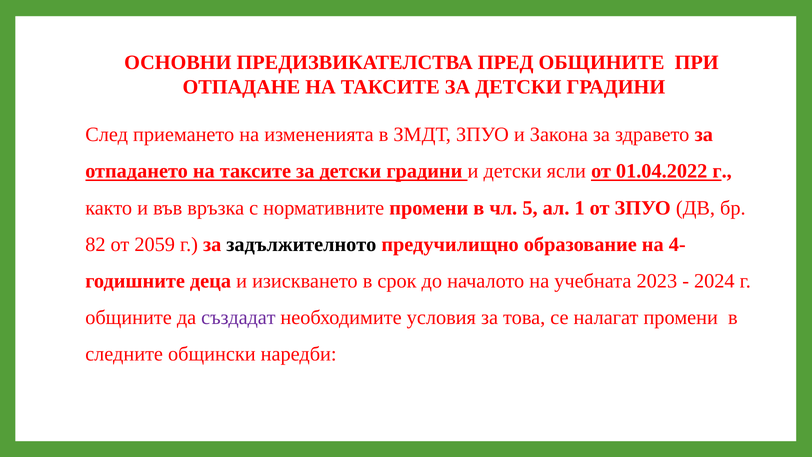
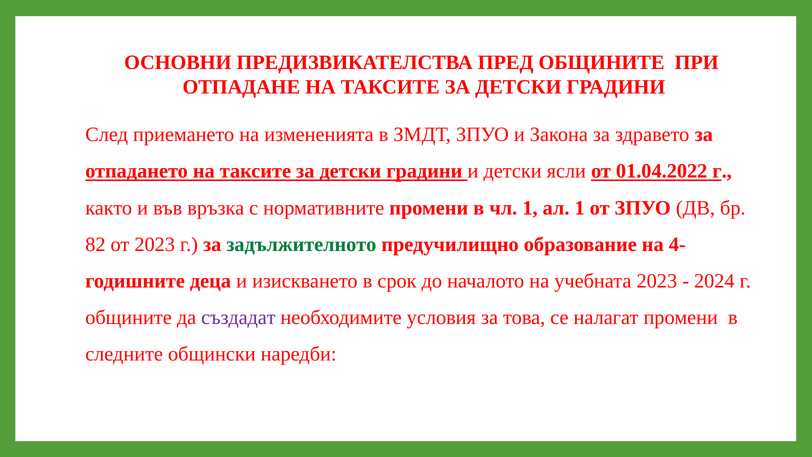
чл 5: 5 -> 1 (530, 208)
от 2059: 2059 -> 2023 (155, 244)
задължителното colour: black -> green (301, 244)
